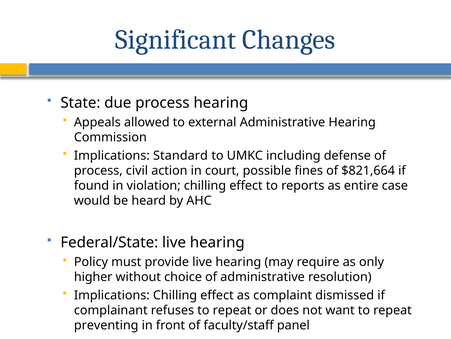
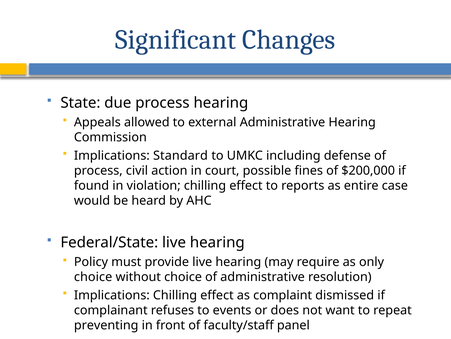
$821,664: $821,664 -> $200,000 (368, 170)
higher: higher -> choice (93, 276)
refuses to repeat: repeat -> events (232, 310)
